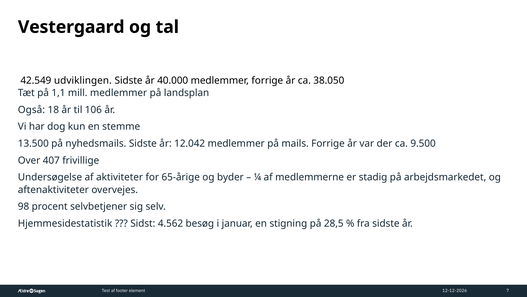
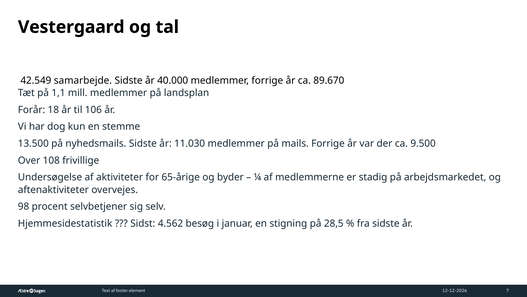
udviklingen: udviklingen -> samarbejde (83, 80)
38.050: 38.050 -> 89.670 (329, 80)
Også: Også -> Forår (32, 110)
12.042: 12.042 -> 11.030 (190, 143)
407: 407 -> 108 (51, 160)
